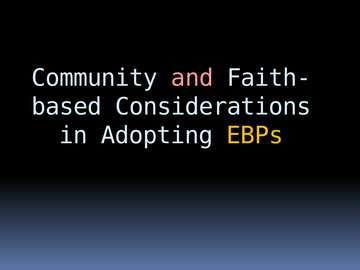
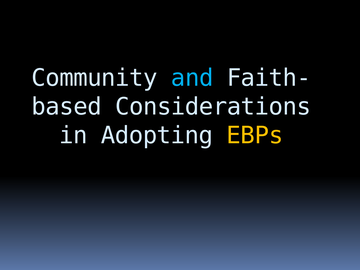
and colour: pink -> light blue (192, 78)
